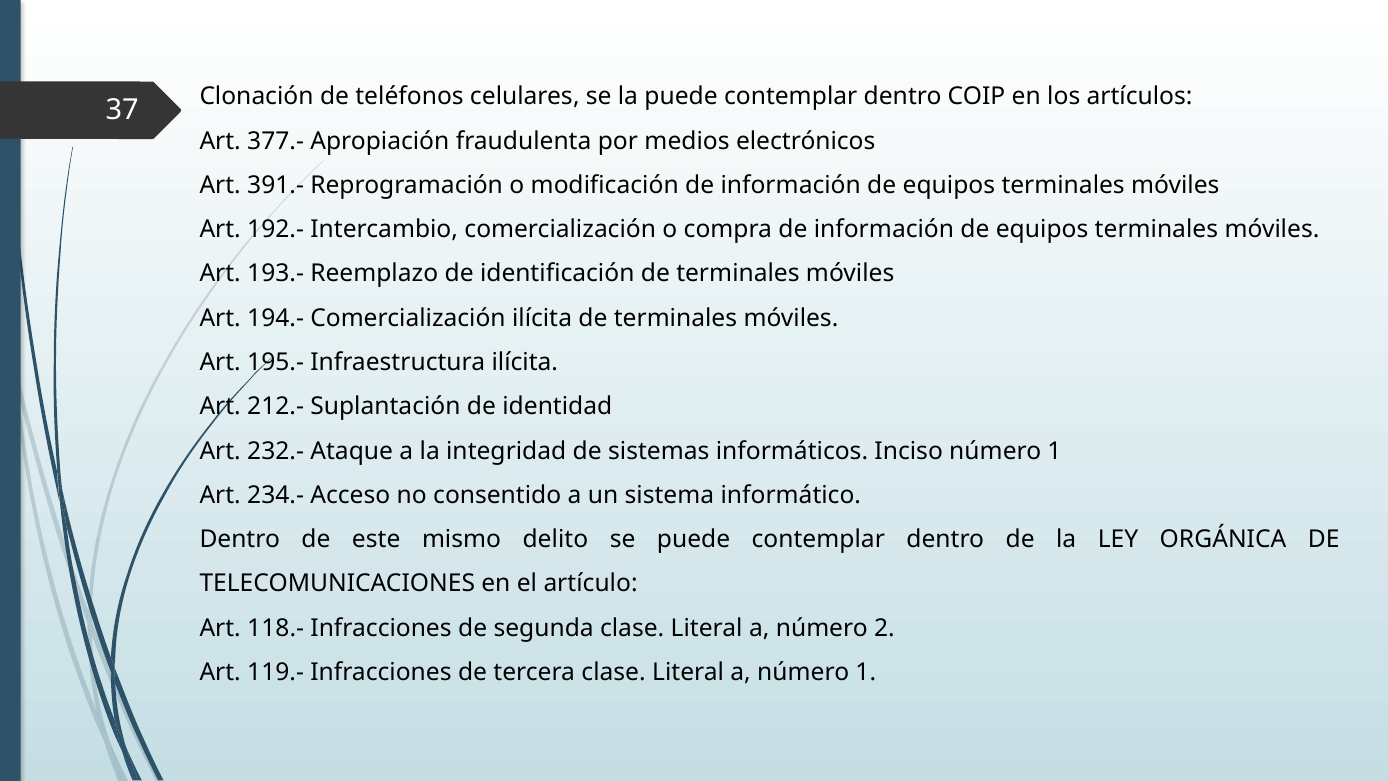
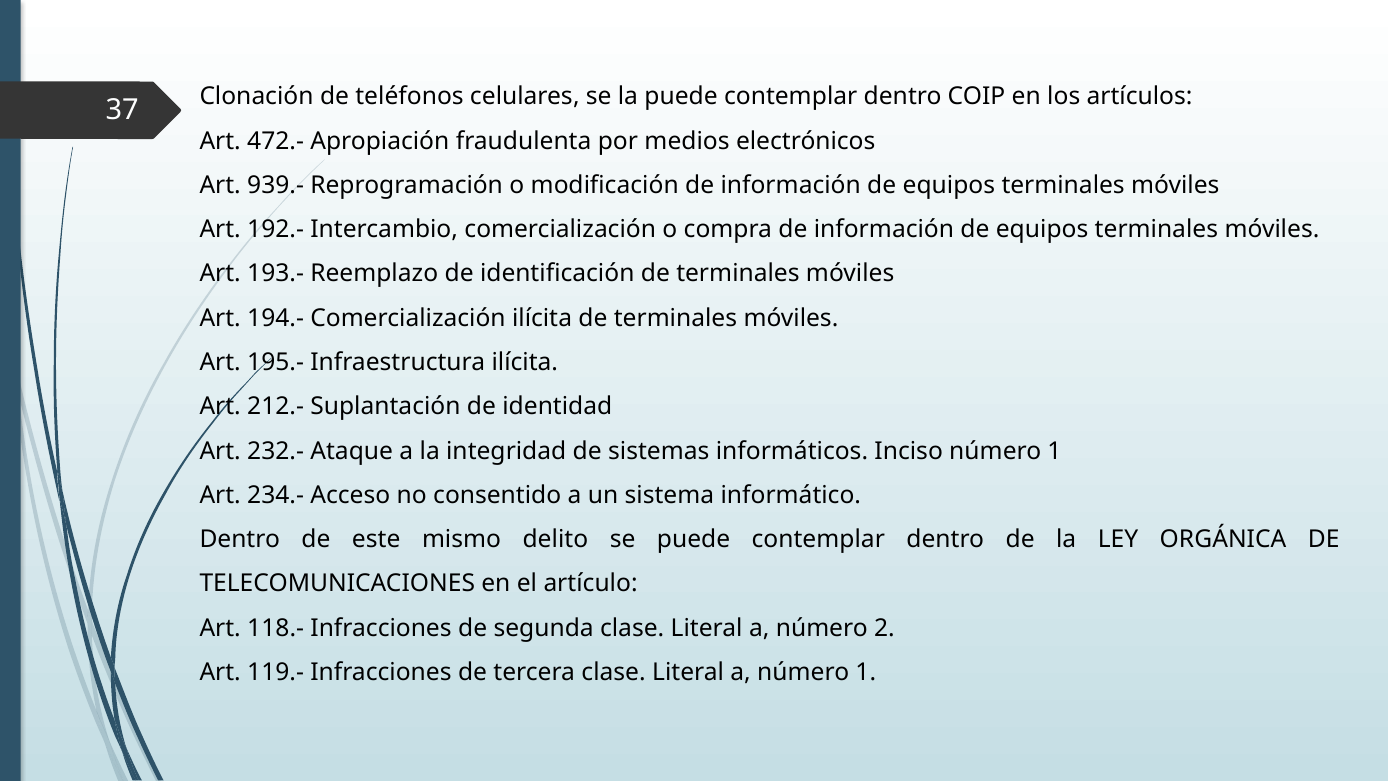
377.-: 377.- -> 472.- (276, 141)
391.-: 391.- -> 939.- (276, 185)
